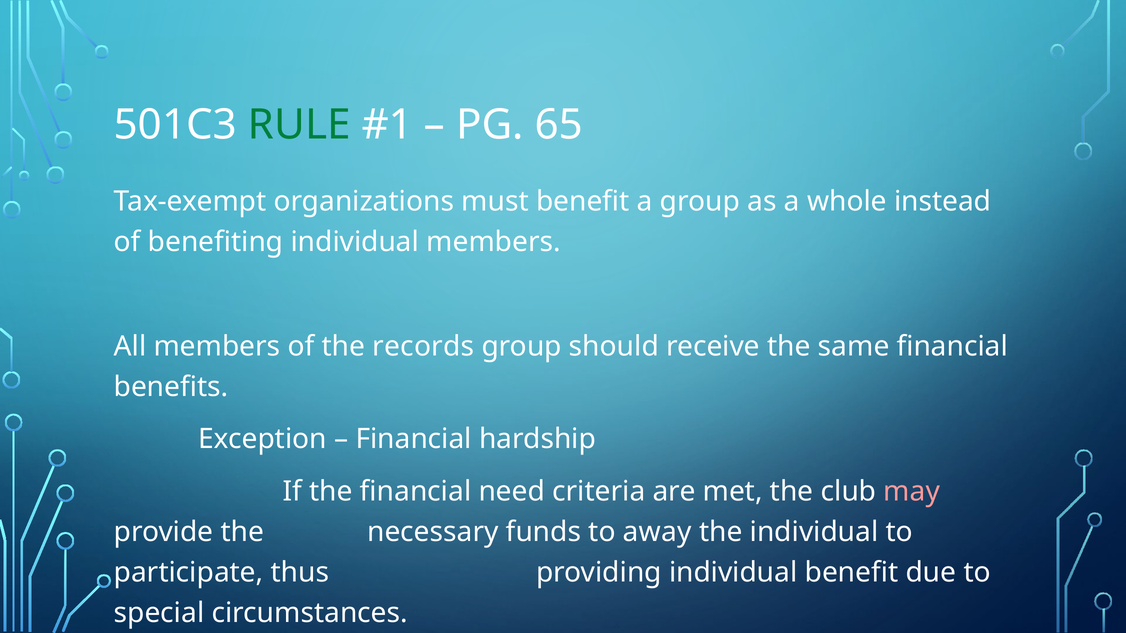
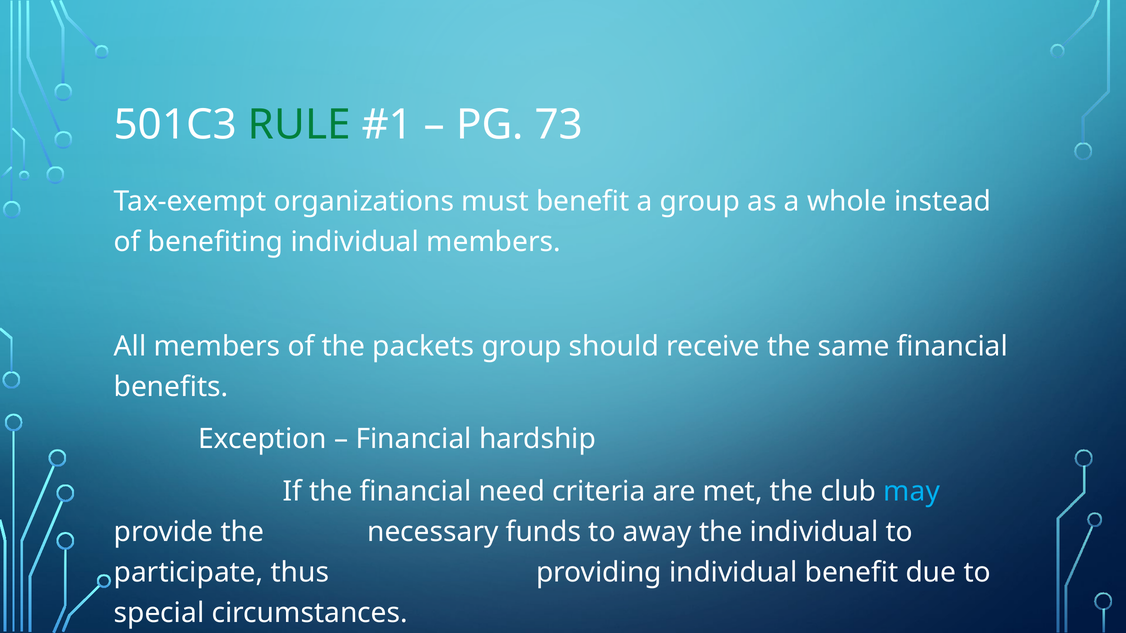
65: 65 -> 73 (559, 125)
records: records -> packets (423, 347)
may colour: pink -> light blue (912, 492)
